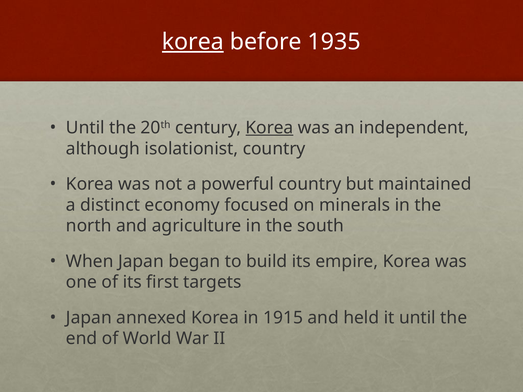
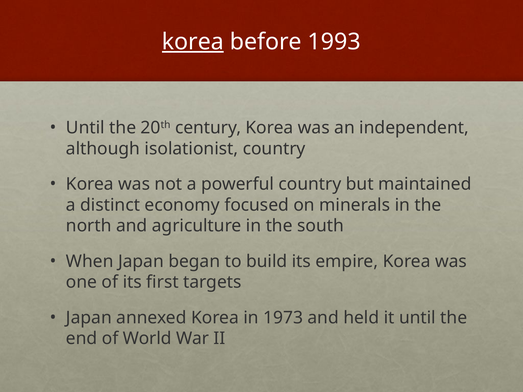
1935: 1935 -> 1993 (334, 42)
Korea underline: present -> none (269, 128)
1915: 1915 -> 1973 (283, 318)
